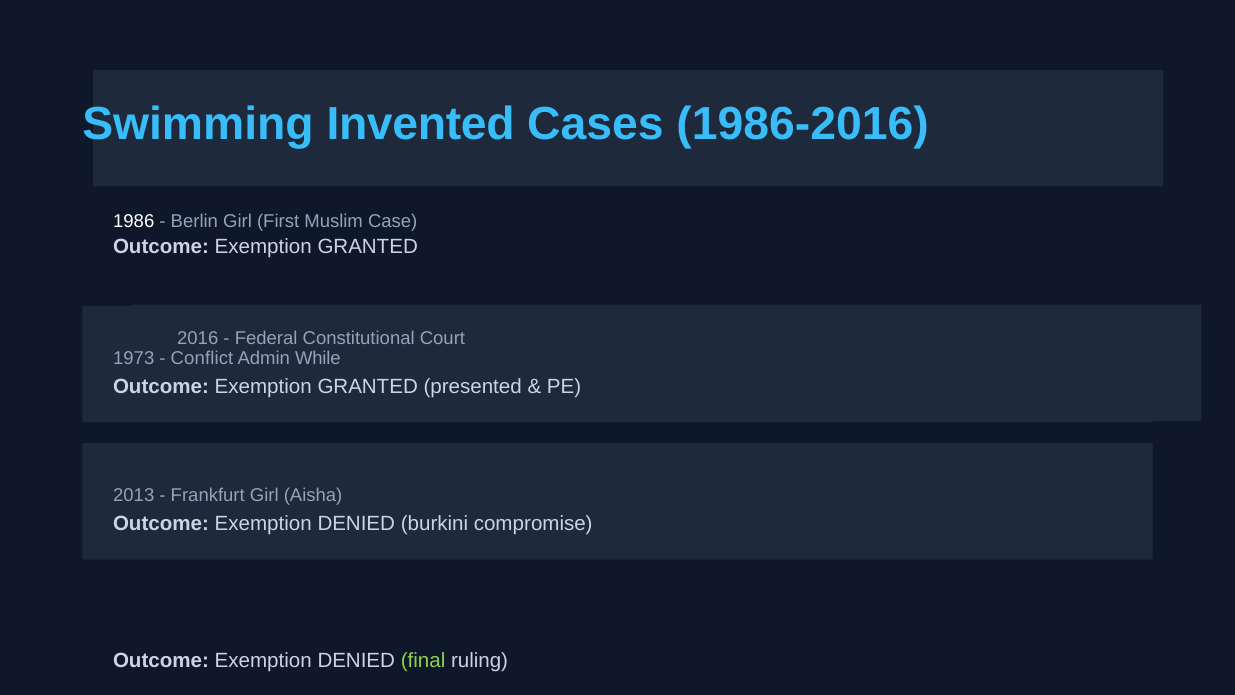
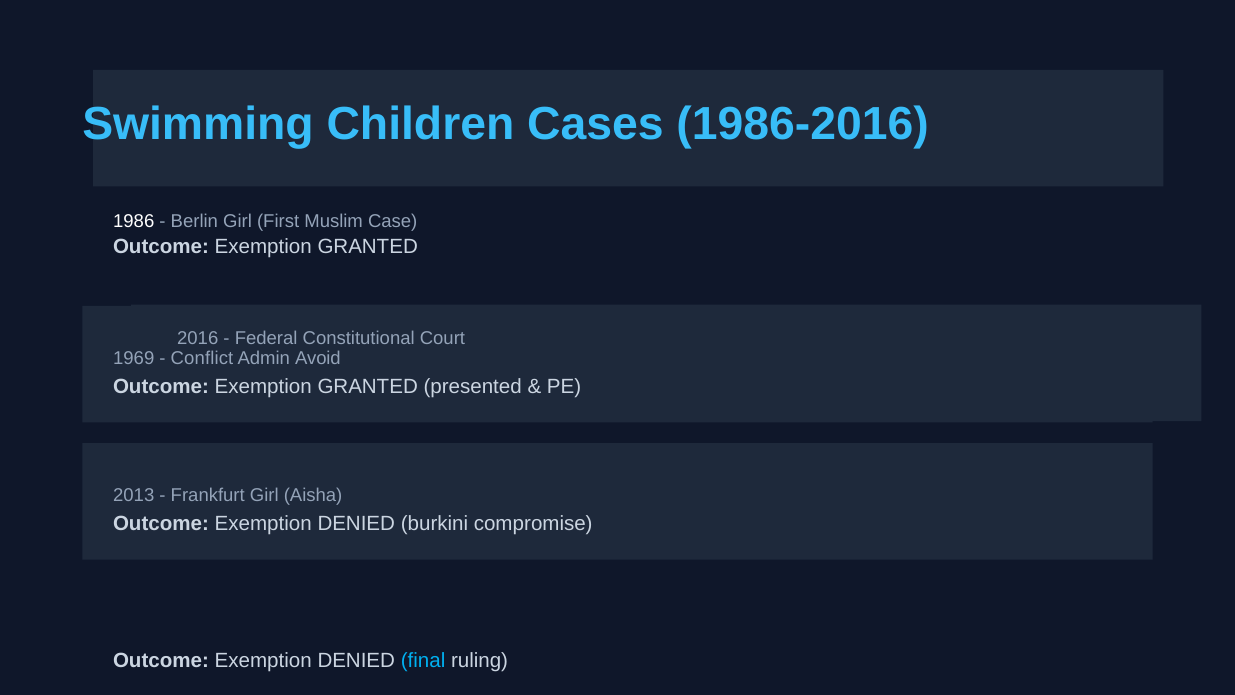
Invented: Invented -> Children (420, 124)
1973: 1973 -> 1969 (134, 358)
While: While -> Avoid (318, 358)
final colour: light green -> light blue (423, 660)
